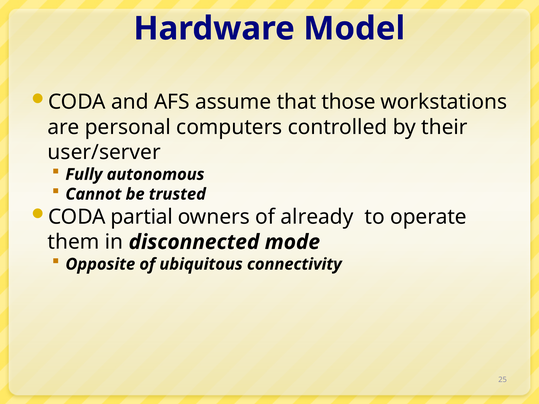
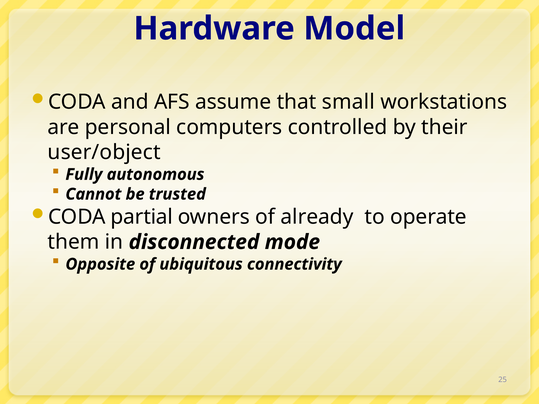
those: those -> small (348, 102)
user/server: user/server -> user/object (104, 152)
